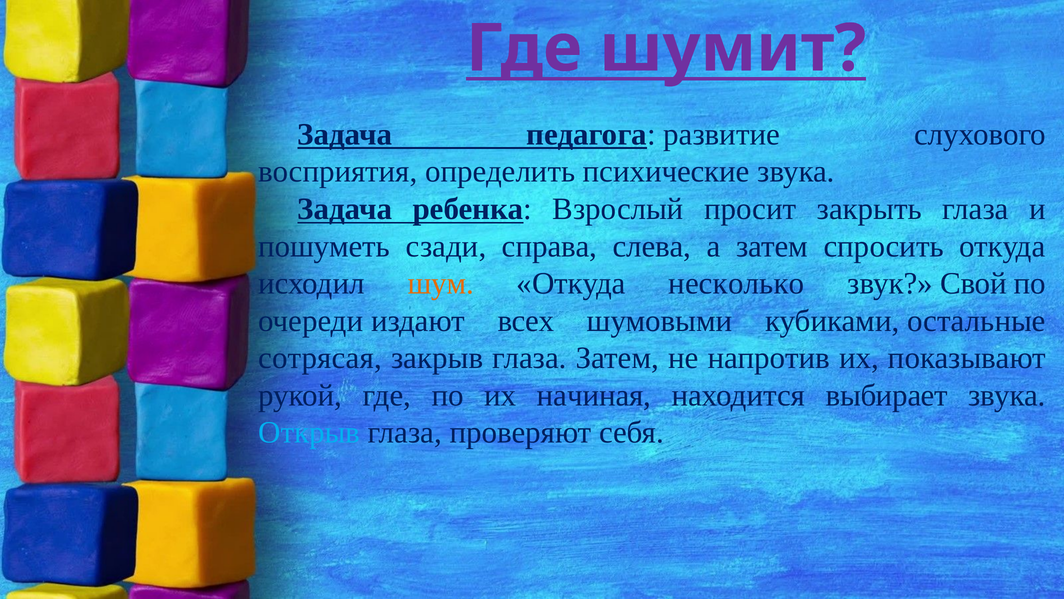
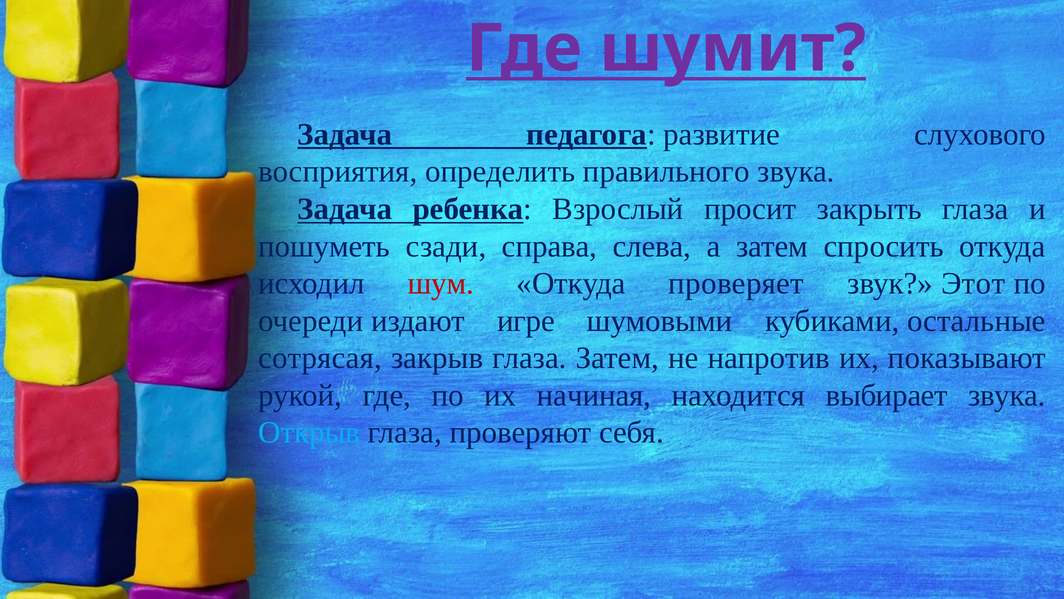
психические: психические -> правильного (666, 172)
шум colour: orange -> red (441, 283)
несколько: несколько -> проверяет (736, 283)
Свой: Свой -> Этот (973, 283)
всех: всех -> игре (526, 321)
